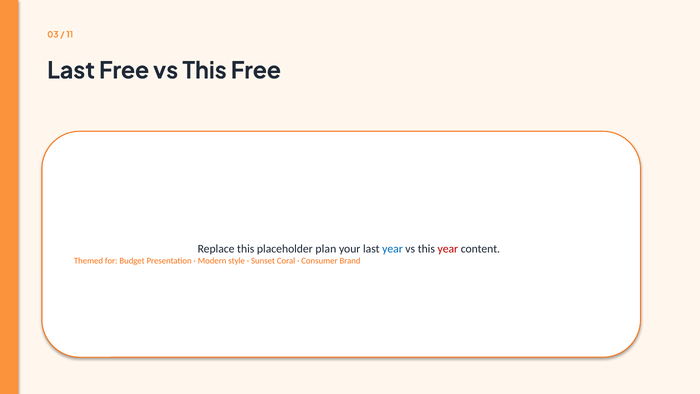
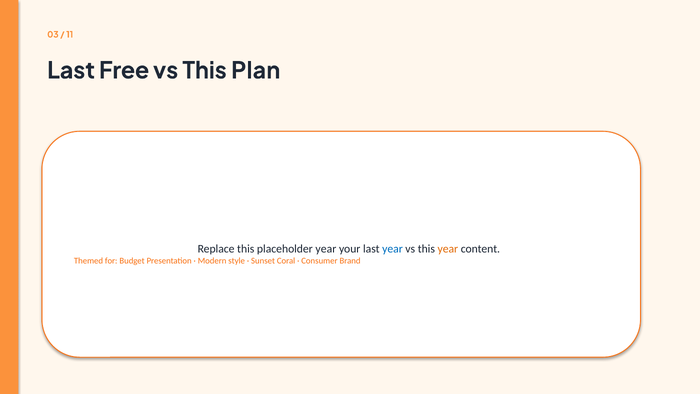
This Free: Free -> Plan (256, 71)
placeholder plan: plan -> year (326, 249)
year colour: red -> orange (448, 249)
